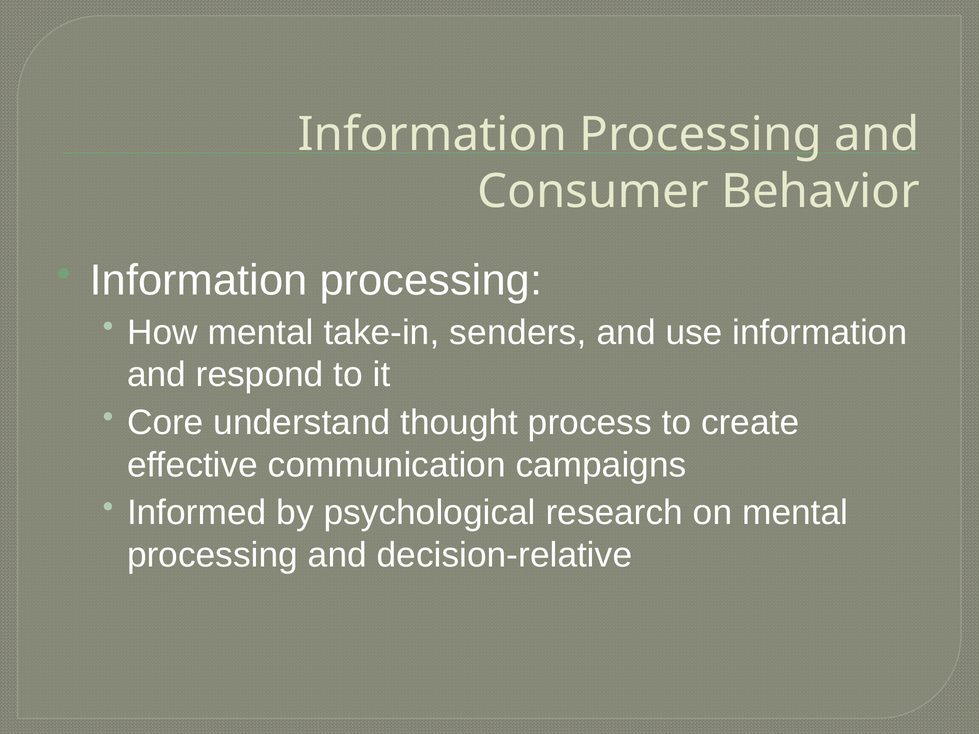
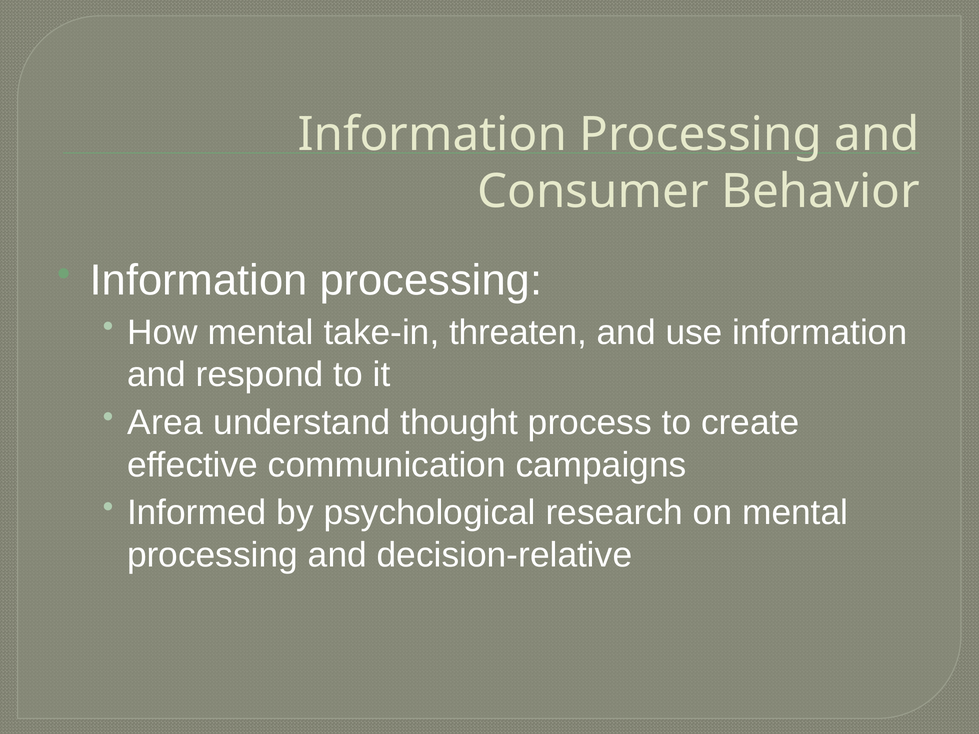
senders: senders -> threaten (518, 332)
Core: Core -> Area (165, 423)
